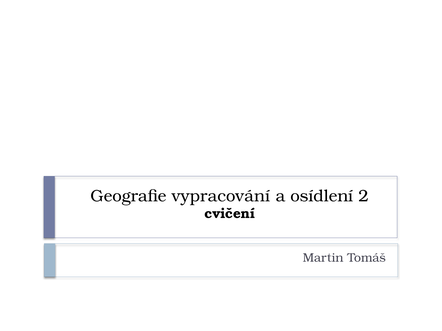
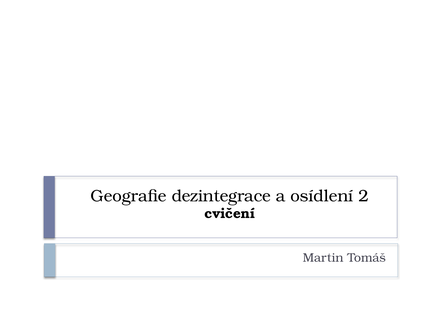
vypracování: vypracování -> dezintegrace (221, 196)
